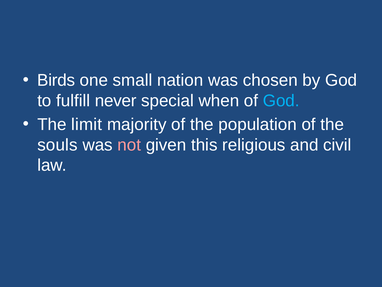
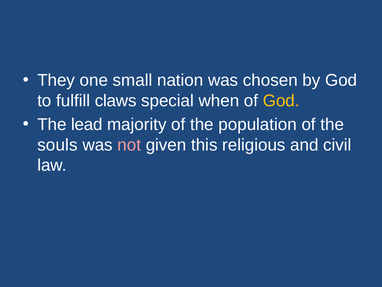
Birds: Birds -> They (56, 80)
never: never -> claws (116, 101)
God colour: light blue -> yellow (281, 101)
limit: limit -> lead (87, 124)
